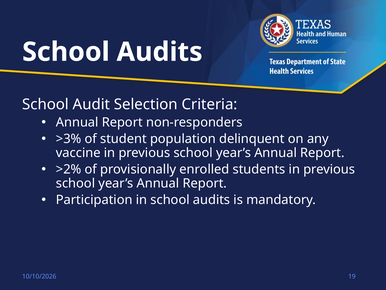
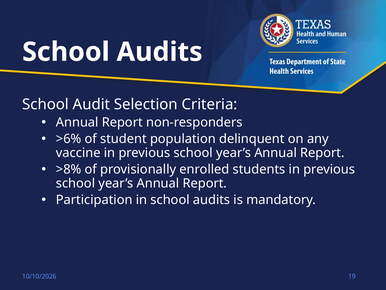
>3%: >3% -> >6% (69, 139)
>2%: >2% -> >8% (69, 169)
